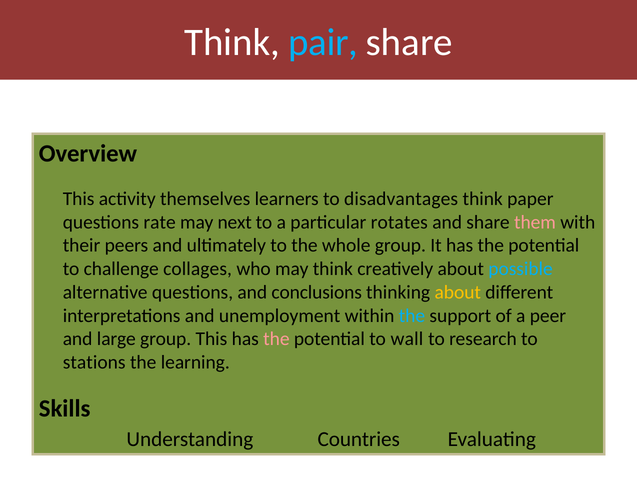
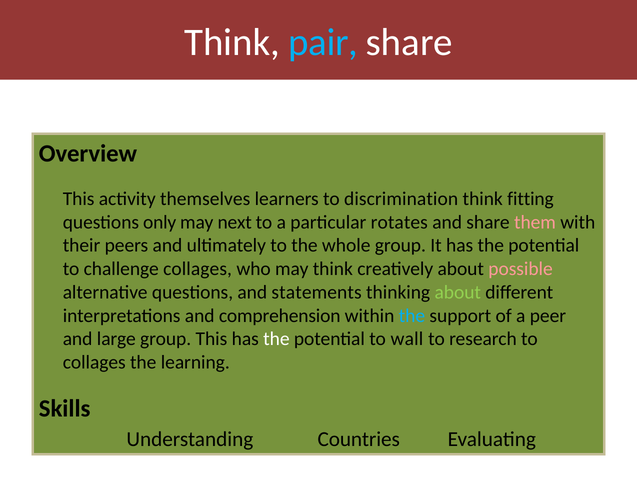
disadvantages: disadvantages -> discrimination (401, 199)
paper: paper -> fitting (530, 199)
rate: rate -> only (160, 222)
possible colour: light blue -> pink (521, 269)
conclusions: conclusions -> statements (317, 292)
about colour: yellow -> light green (458, 292)
unemployment: unemployment -> comprehension (280, 315)
the colour: pink -> white (276, 339)
stations: stations -> collages (94, 362)
